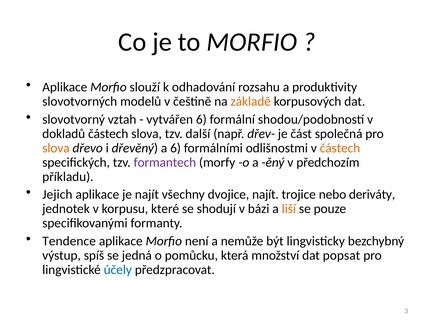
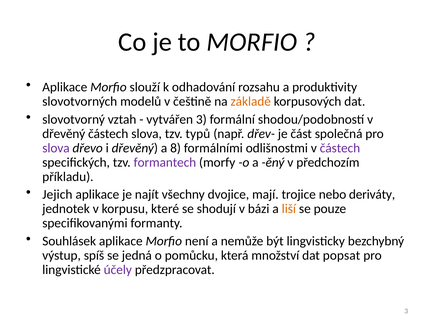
vytvářen 6: 6 -> 3 (201, 119)
dokladů: dokladů -> dřevěný (64, 133)
další: další -> typů (198, 133)
slova colour: orange -> purple (56, 148)
a 6: 6 -> 8 (176, 148)
částech colour: orange -> purple (340, 148)
dvojice najít: najít -> mají (265, 194)
Tendence: Tendence -> Souhlásek (69, 241)
účely colour: blue -> purple (118, 269)
